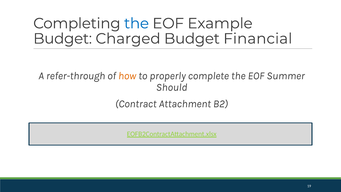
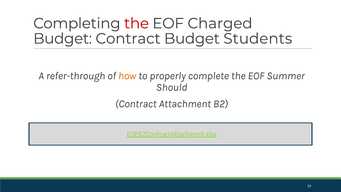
the colour: blue -> red (137, 23)
Example: Example -> Charged (220, 23)
Budget Charged: Charged -> Contract (128, 39)
Financial: Financial -> Students (258, 39)
